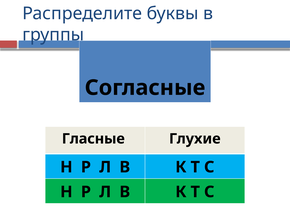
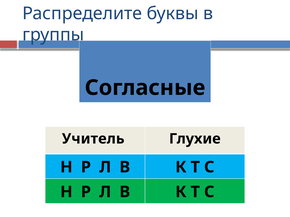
Гласные: Гласные -> Учитель (93, 139)
